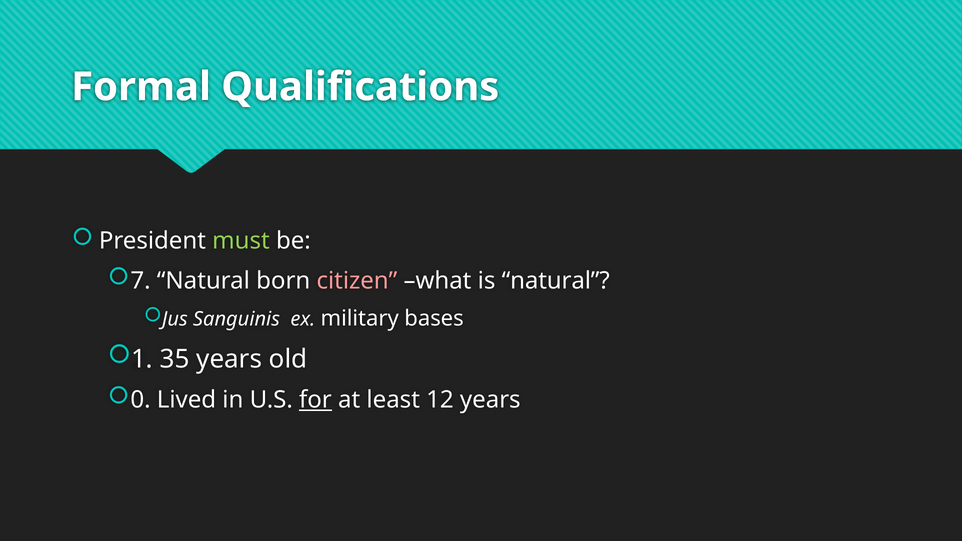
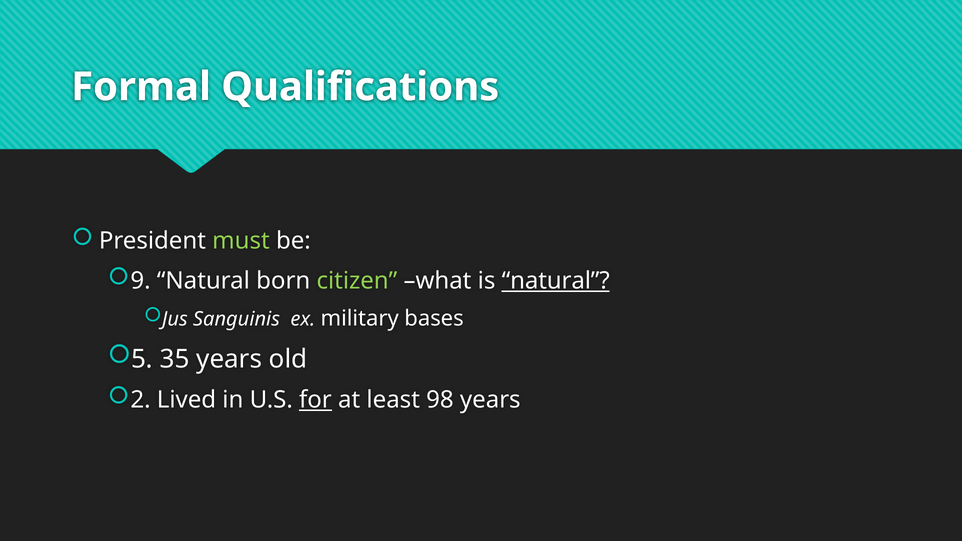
7: 7 -> 9 (141, 281)
citizen colour: pink -> light green (357, 281)
natural underline: none -> present (556, 281)
1: 1 -> 5 (142, 359)
0: 0 -> 2 (141, 400)
12: 12 -> 98 (440, 400)
